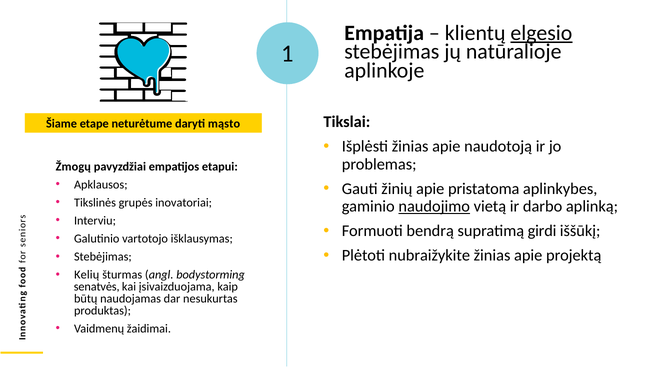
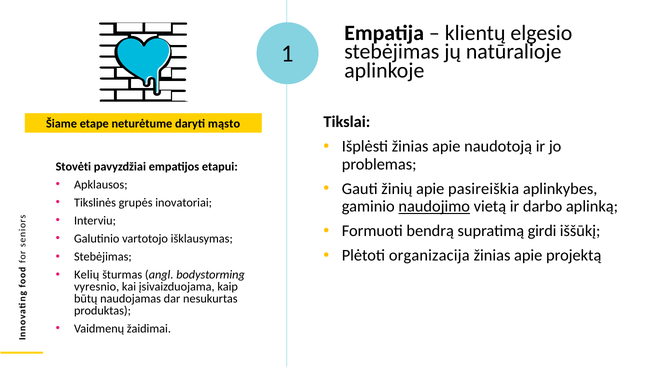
elgesio underline: present -> none (541, 33)
Žmogų: Žmogų -> Stovėti (73, 167)
pristatoma: pristatoma -> pasireiškia (484, 189)
nubraižykite: nubraižykite -> organizacija (429, 255)
senatvės: senatvės -> vyresnio (97, 287)
